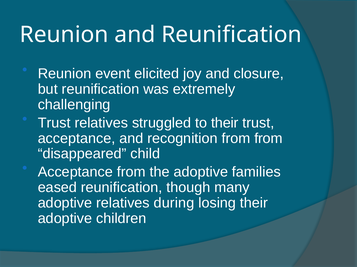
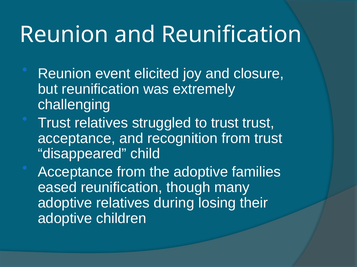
to their: their -> trust (225, 123)
from from: from -> trust (268, 139)
